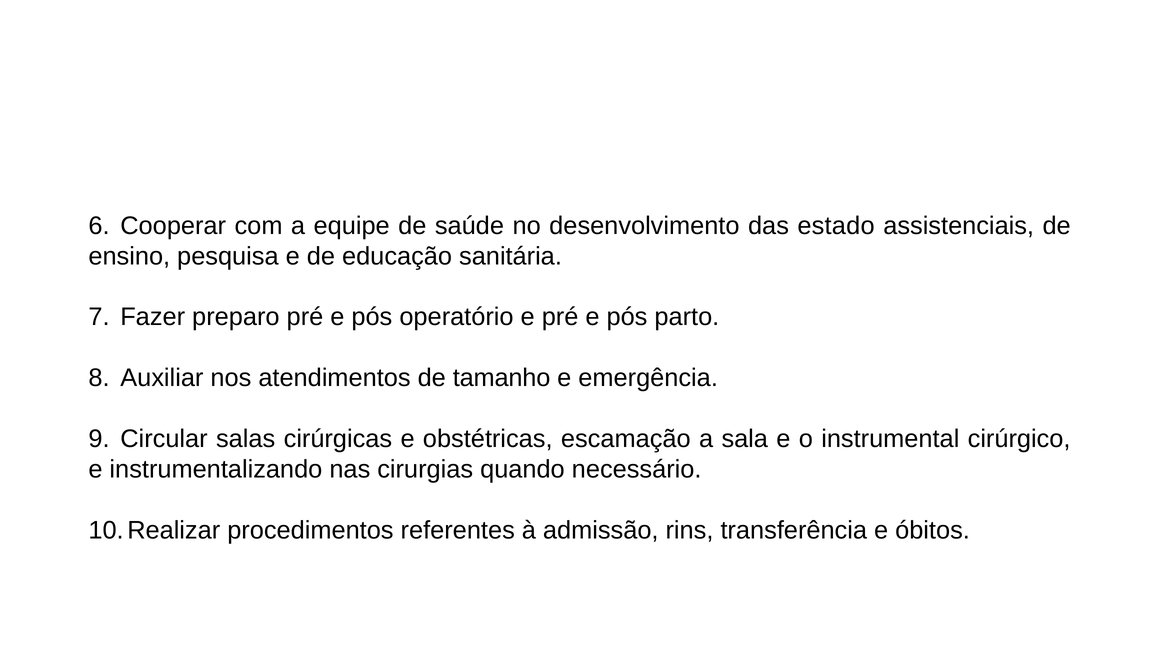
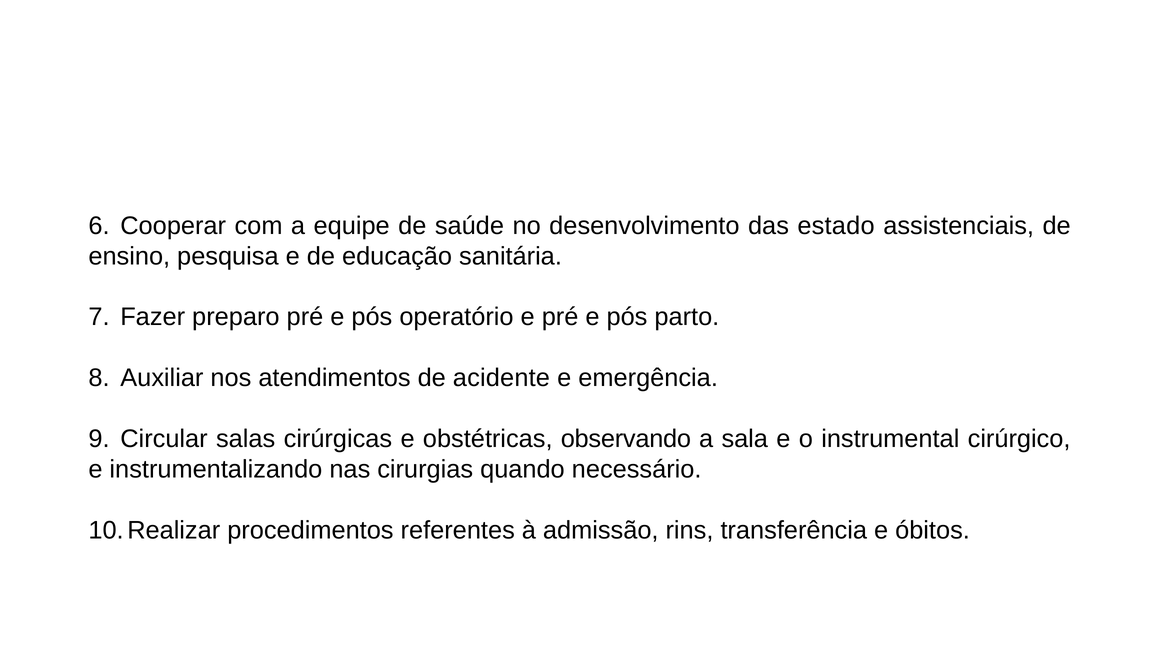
tamanho: tamanho -> acidente (501, 378)
escamação: escamação -> observando (626, 439)
